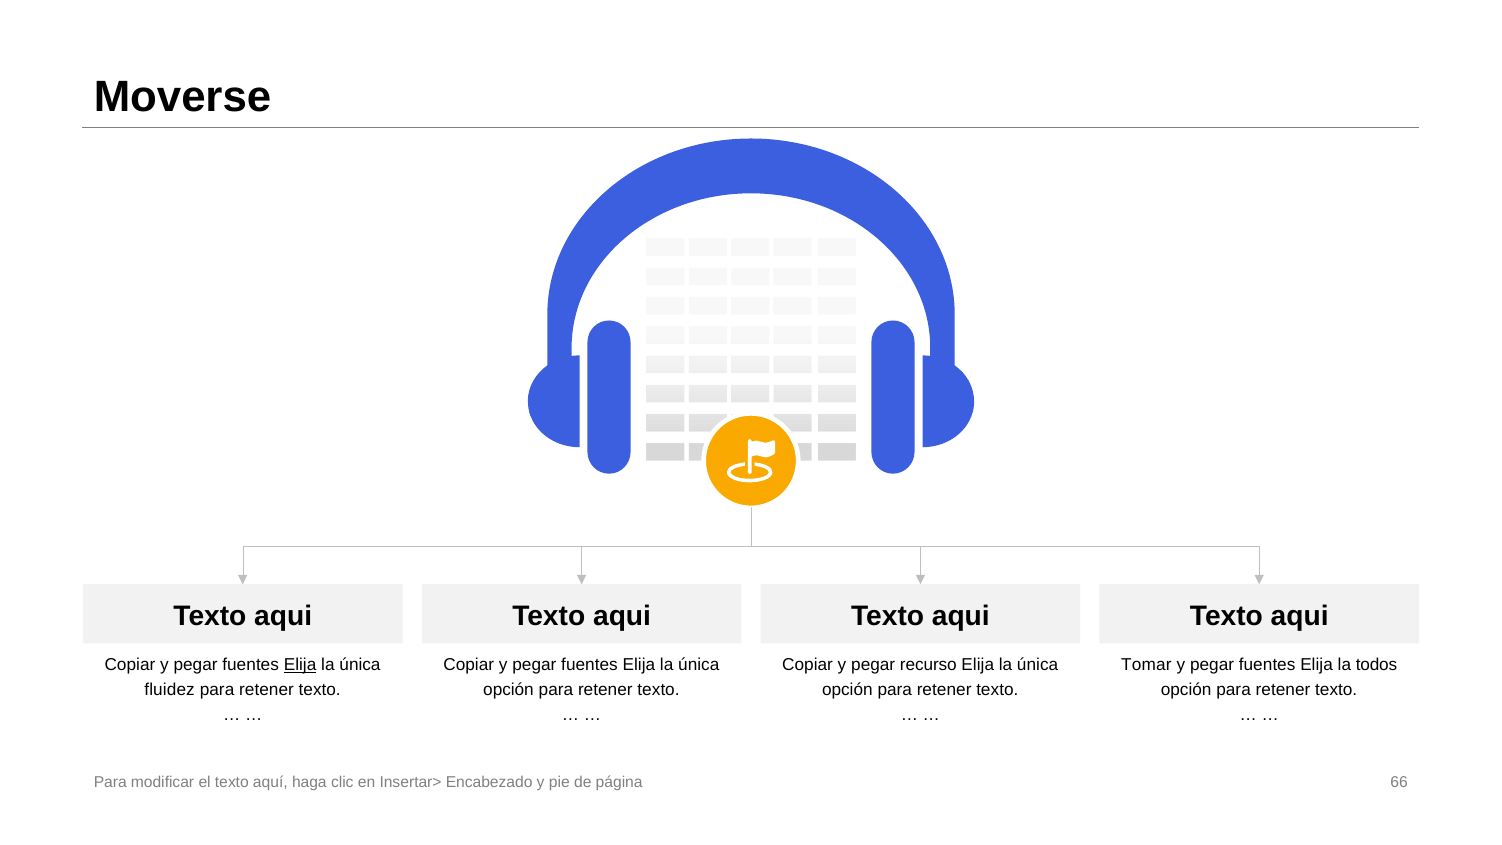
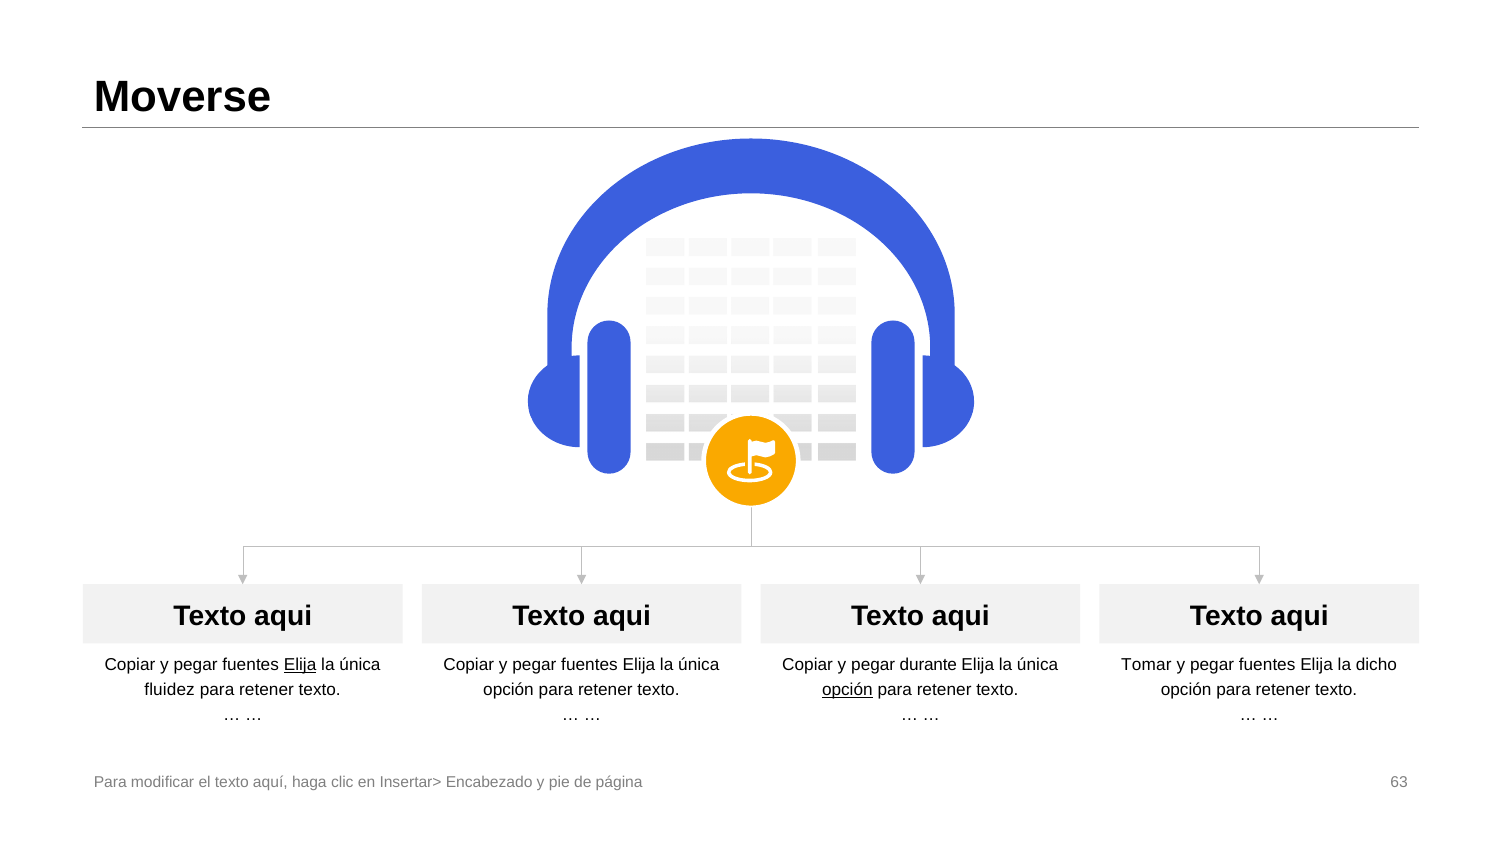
recurso: recurso -> durante (928, 665)
todos: todos -> dicho (1376, 665)
opción underline: none -> present (847, 690)
66: 66 -> 63 (1399, 783)
